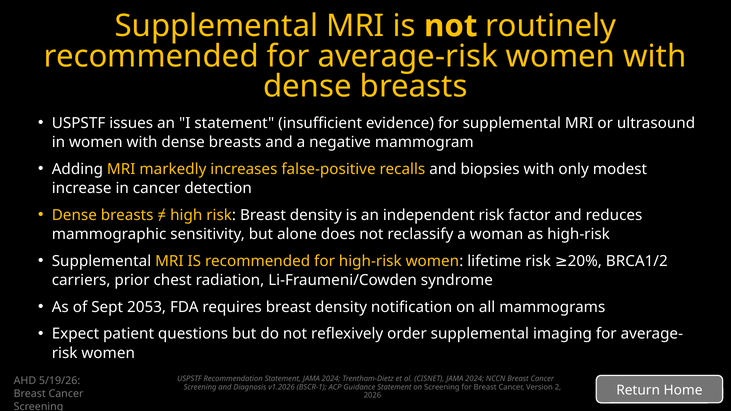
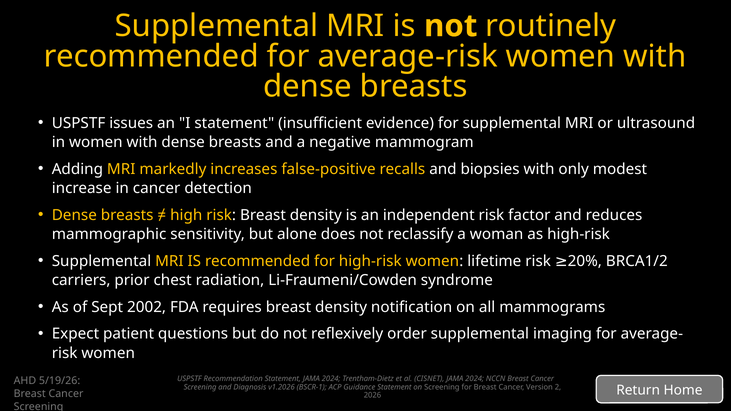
2053: 2053 -> 2002 (147, 307)
